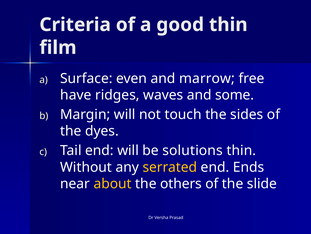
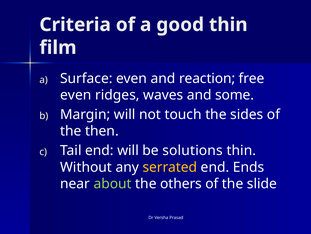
marrow: marrow -> reaction (207, 78)
have: have -> even (76, 95)
dyes: dyes -> then (102, 131)
about colour: yellow -> light green (113, 183)
